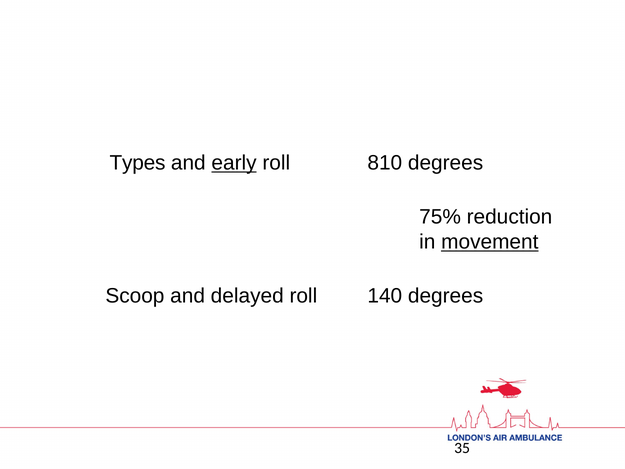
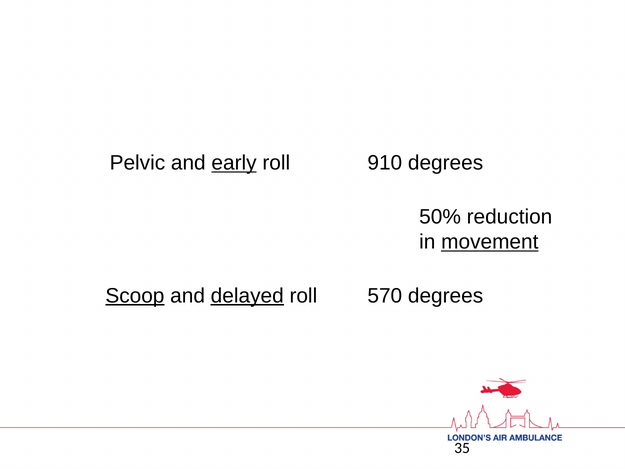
Types: Types -> Pelvic (137, 163)
810: 810 -> 910 (385, 163)
75%: 75% -> 50% (440, 217)
Scoop underline: none -> present (135, 296)
delayed underline: none -> present (247, 296)
140: 140 -> 570 (385, 296)
